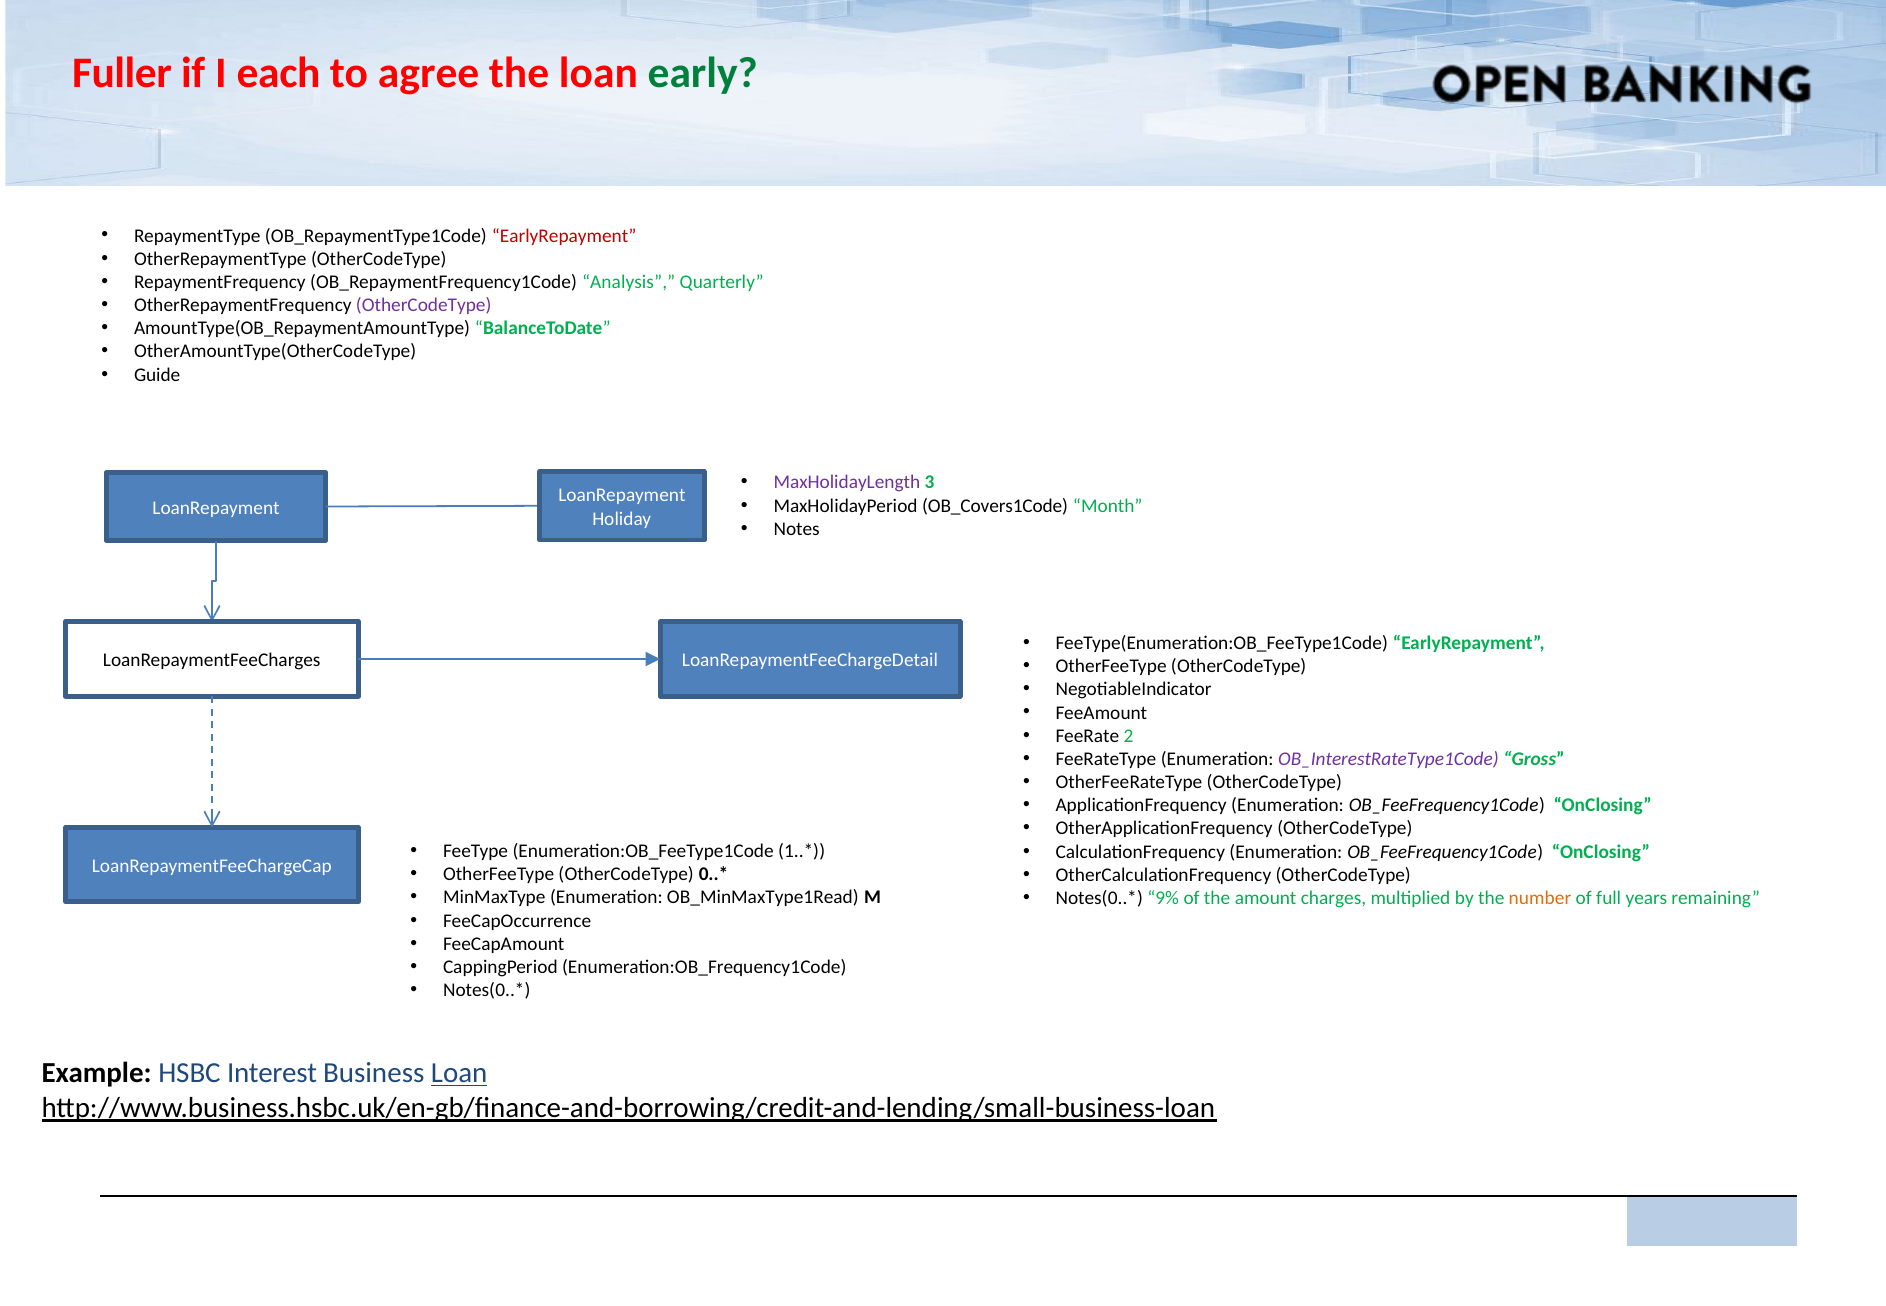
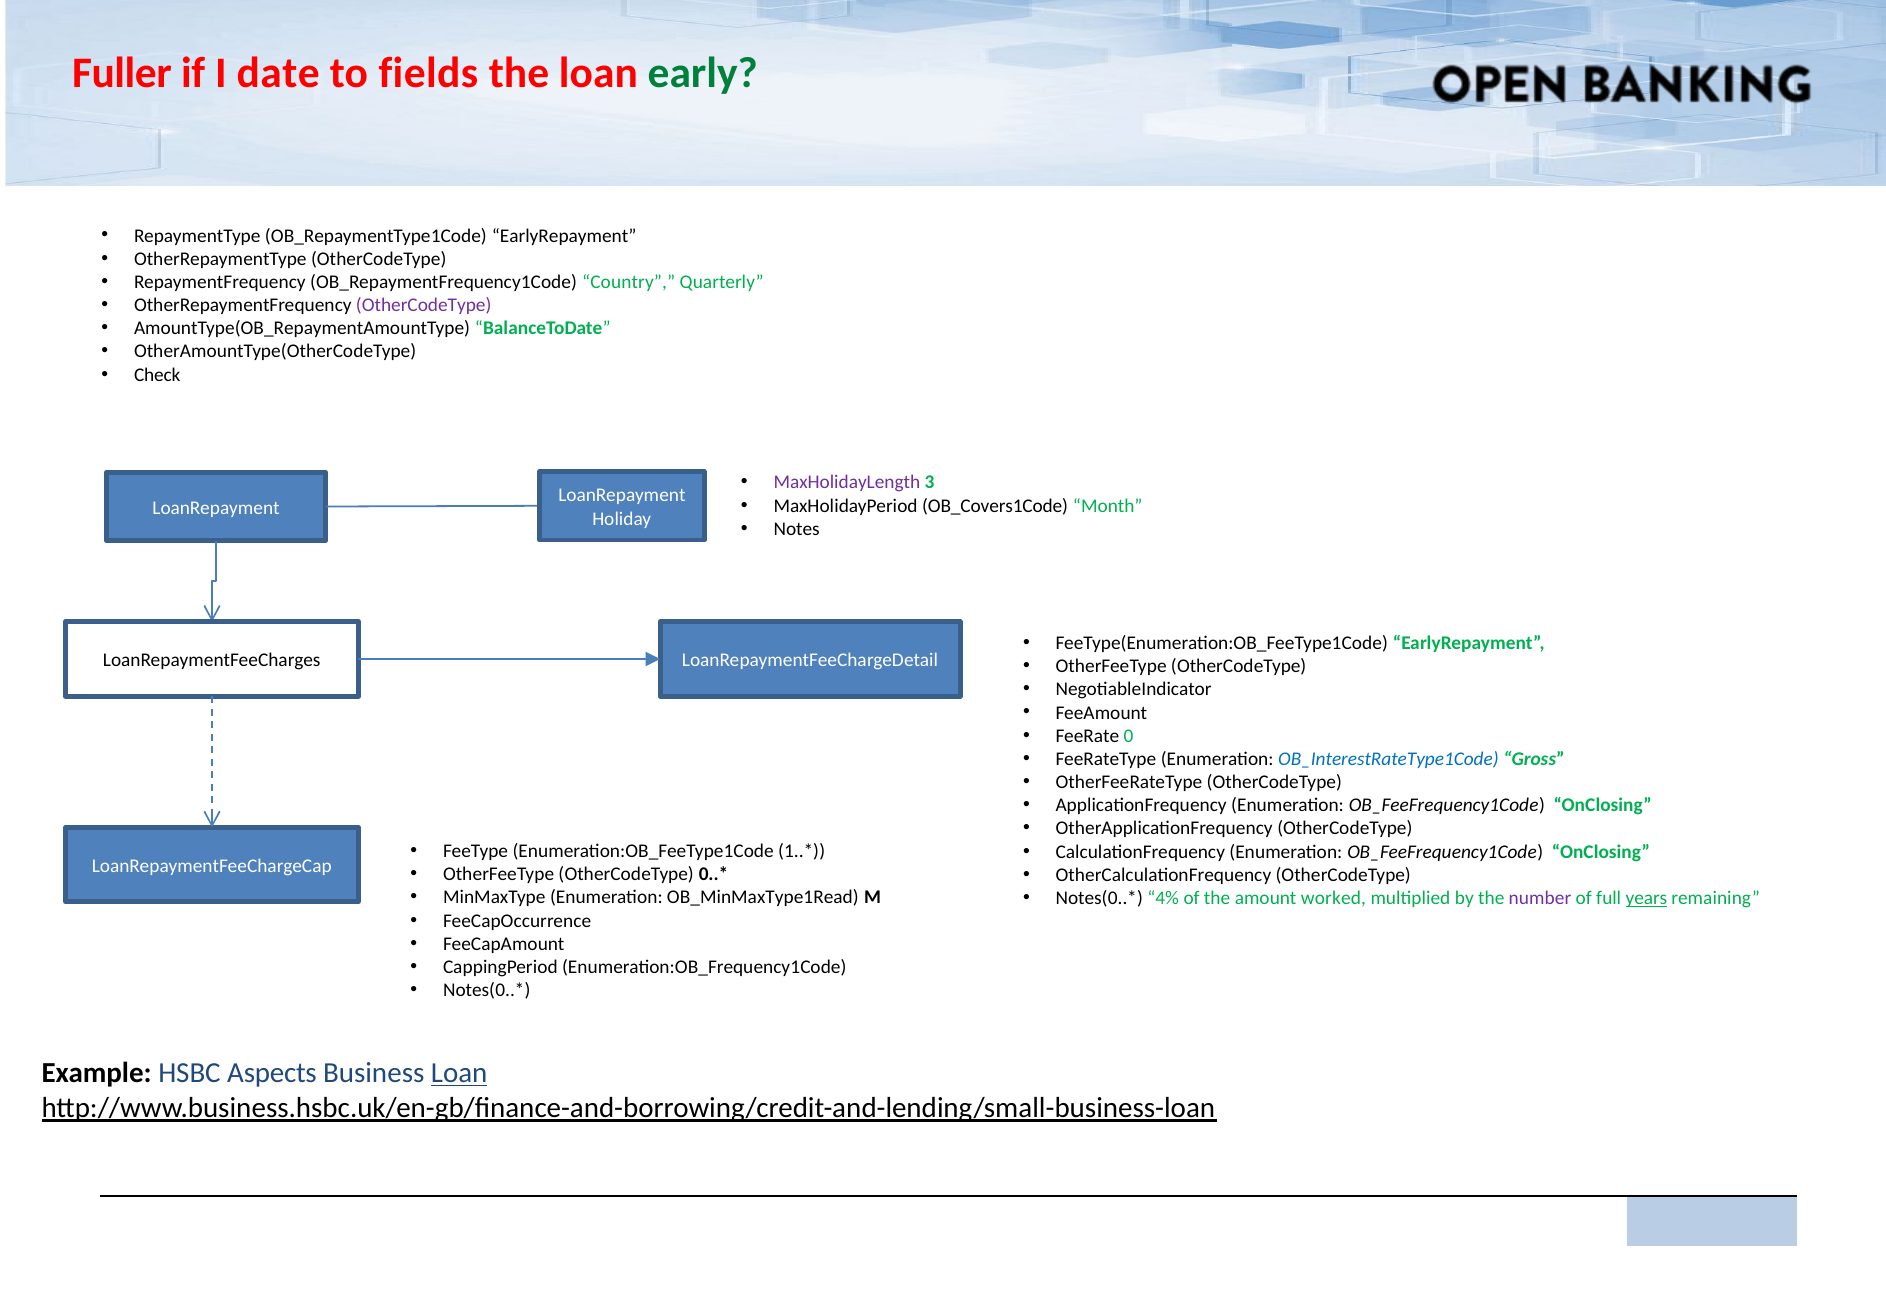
each: each -> date (278, 74)
agree: agree -> fields (428, 74)
EarlyRepayment colour: red -> black (564, 236)
Analysis: Analysis -> Country (629, 282)
Guide: Guide -> Check (157, 375)
2: 2 -> 0 (1128, 736)
OB_InterestRateType1Code colour: purple -> blue (1388, 759)
9%: 9% -> 4% (1163, 898)
charges: charges -> worked (1333, 898)
number colour: orange -> purple (1540, 898)
years underline: none -> present (1646, 898)
Interest: Interest -> Aspects (272, 1073)
